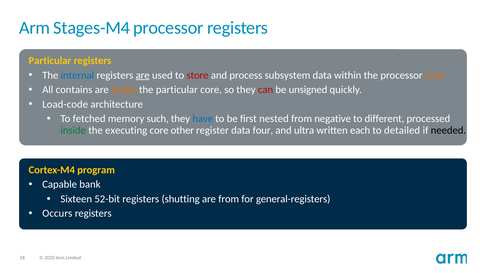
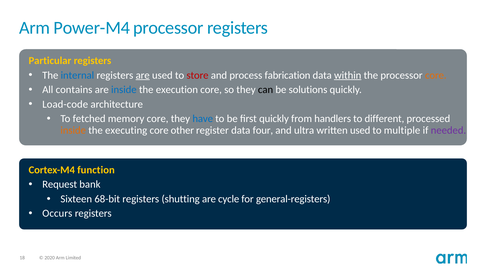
Stages-M4: Stages-M4 -> Power-M4 (92, 28)
subsystem: subsystem -> fabrication (288, 75)
within underline: none -> present (348, 75)
inside colour: orange -> blue (124, 90)
the particular: particular -> execution (177, 90)
can colour: red -> black (266, 90)
unsigned: unsigned -> solutions (308, 90)
memory such: such -> core (158, 119)
first nested: nested -> quickly (274, 119)
negative: negative -> handlers (333, 119)
inside colour: green -> orange (73, 130)
written each: each -> used (360, 130)
detailed: detailed -> multiple (402, 130)
needed colour: black -> purple (448, 130)
program: program -> function (96, 170)
Capable: Capable -> Request (60, 185)
52-bit: 52-bit -> 68-bit (107, 199)
are from: from -> cycle (229, 199)
